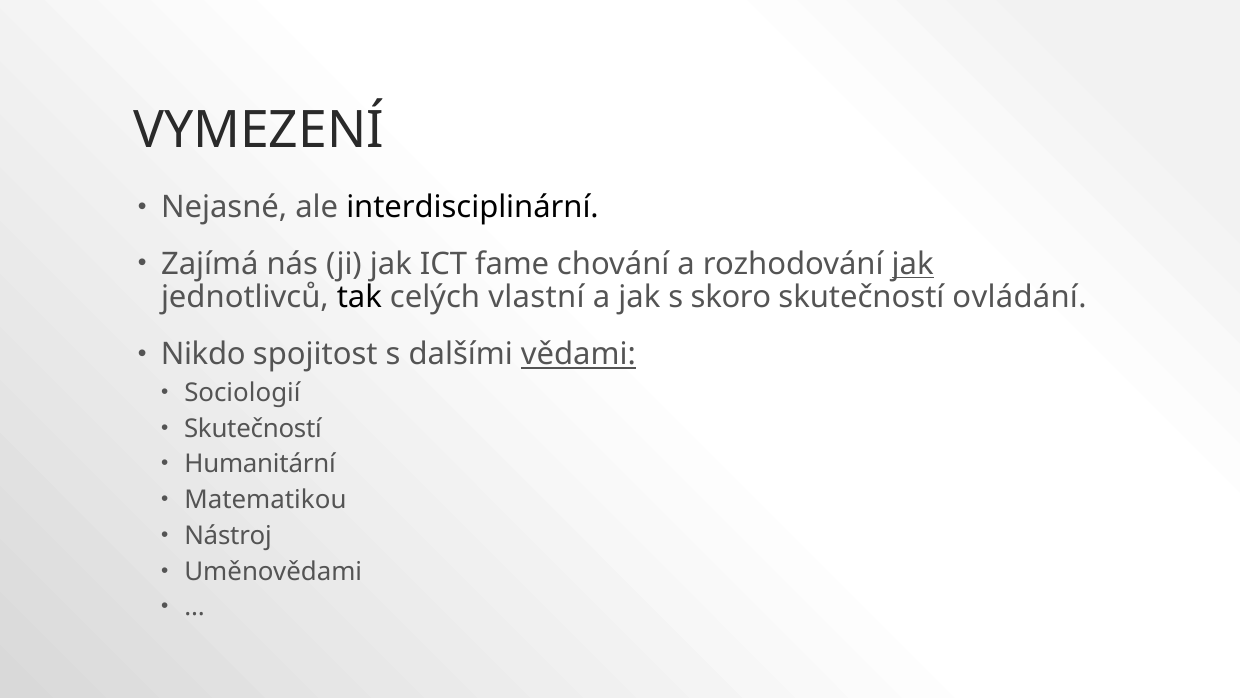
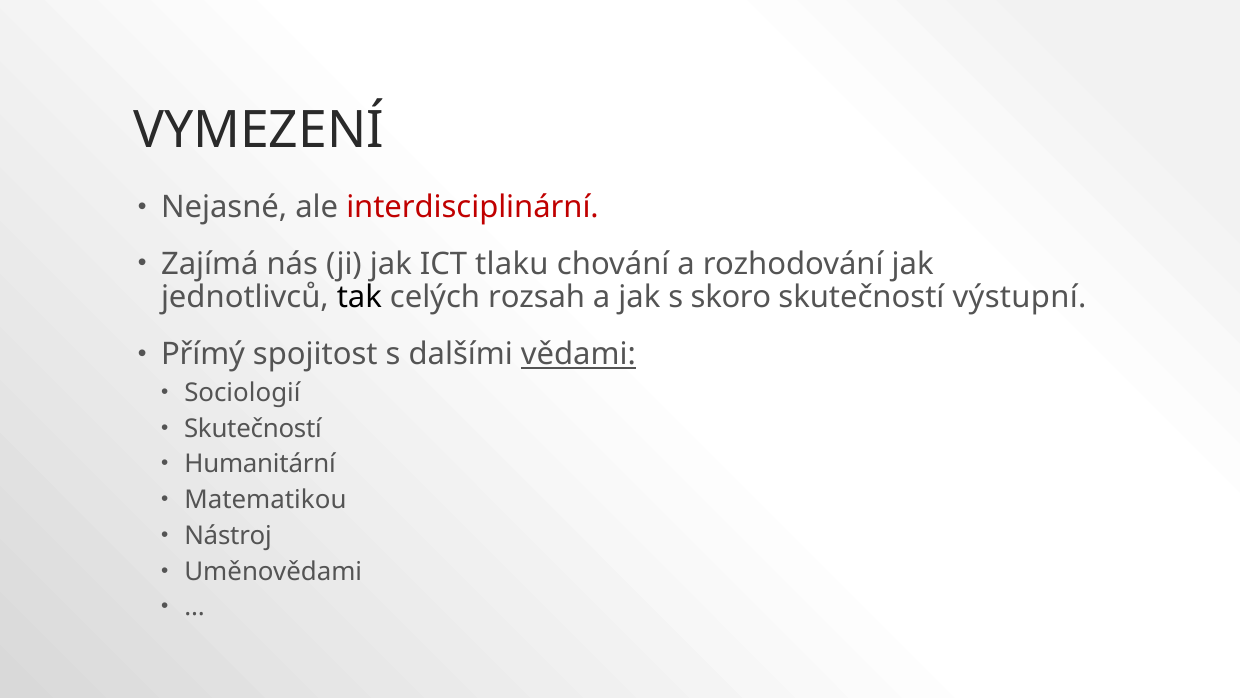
interdisciplinární colour: black -> red (473, 207)
fame: fame -> tlaku (512, 264)
jak underline: present -> none (913, 264)
vlastní: vlastní -> rozsah (537, 297)
ovládání: ovládání -> výstupní (1020, 297)
Nikdo: Nikdo -> Přímý (203, 354)
